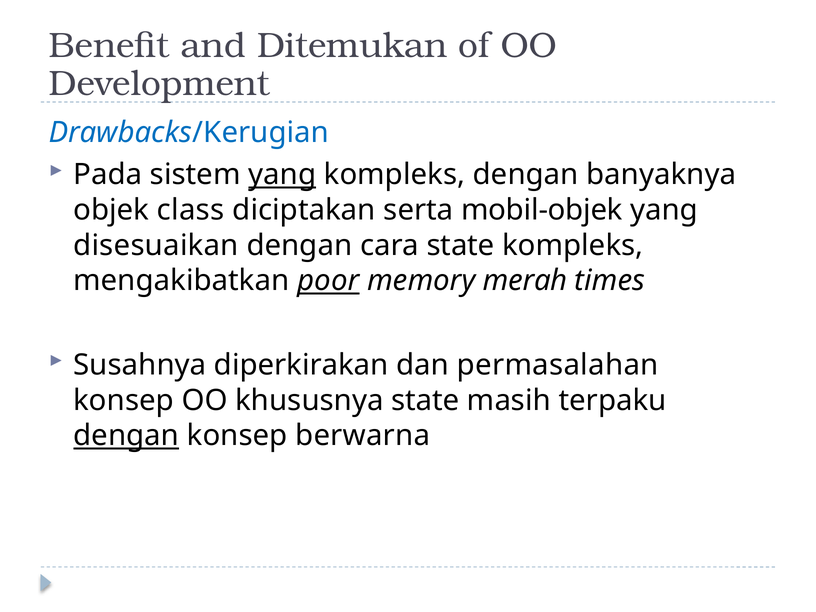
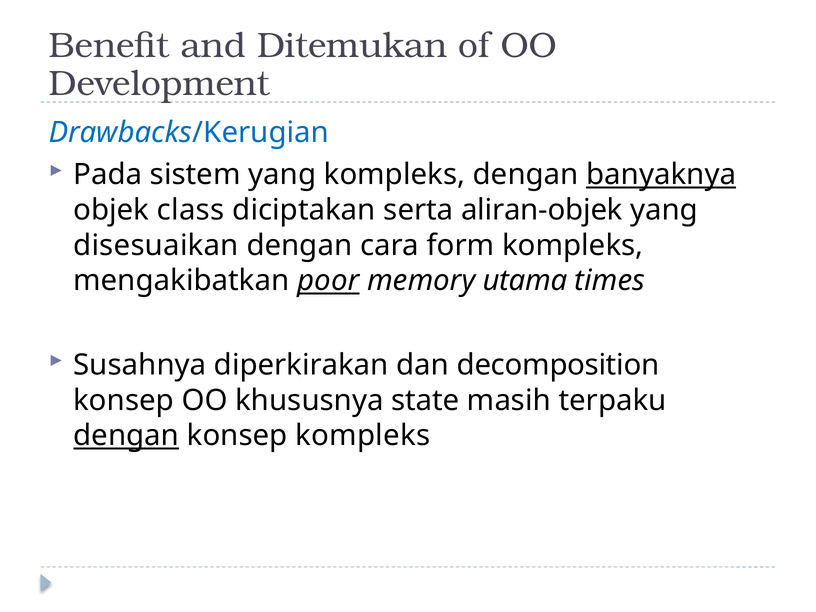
yang underline: present -> none (282, 175)
banyaknya underline: none -> present (661, 175)
mobil-objek: mobil-objek -> aliran-objek (542, 210)
cara state: state -> form (460, 245)
merah: merah -> utama (525, 281)
permasalahan: permasalahan -> decomposition (558, 365)
konsep berwarna: berwarna -> kompleks (363, 436)
